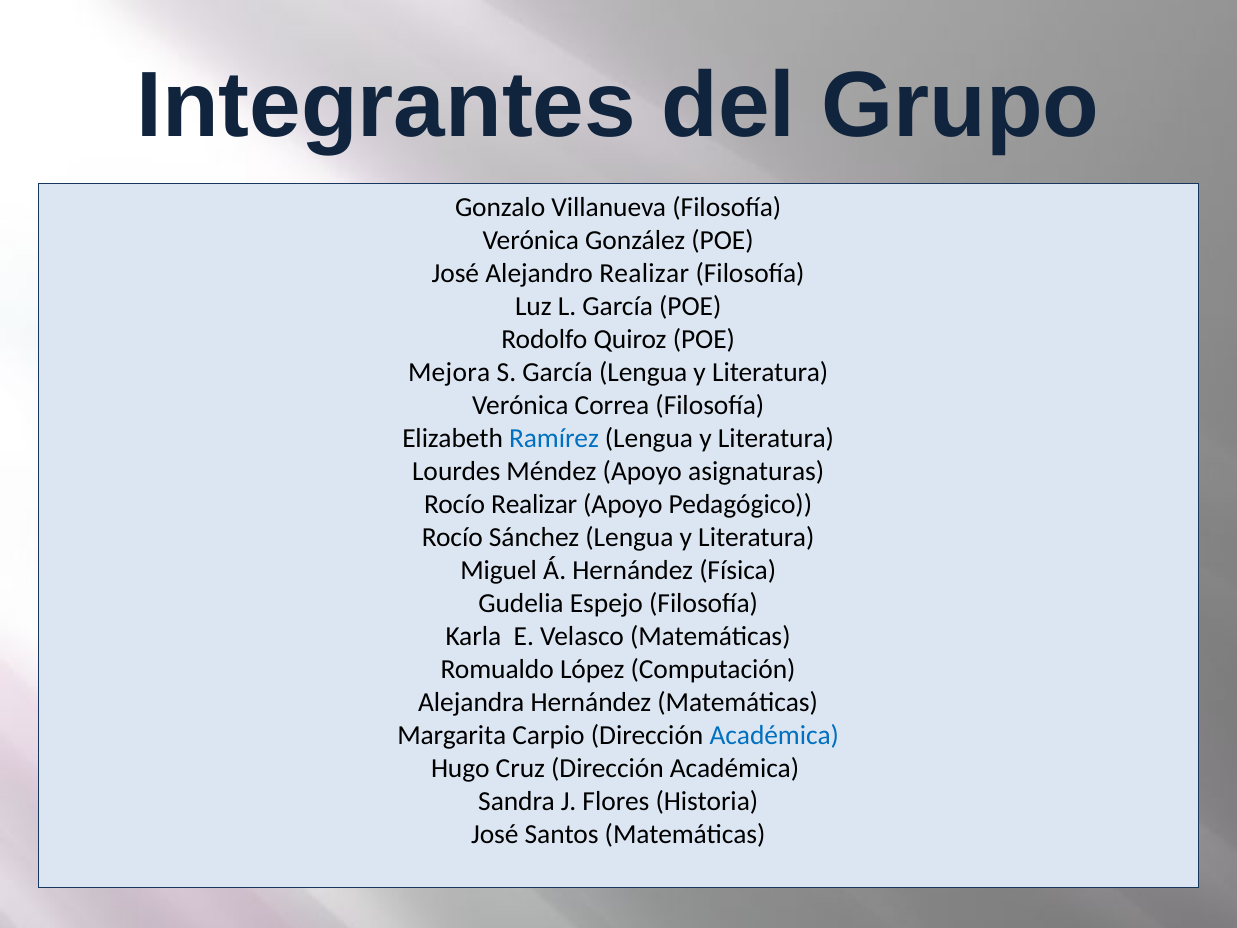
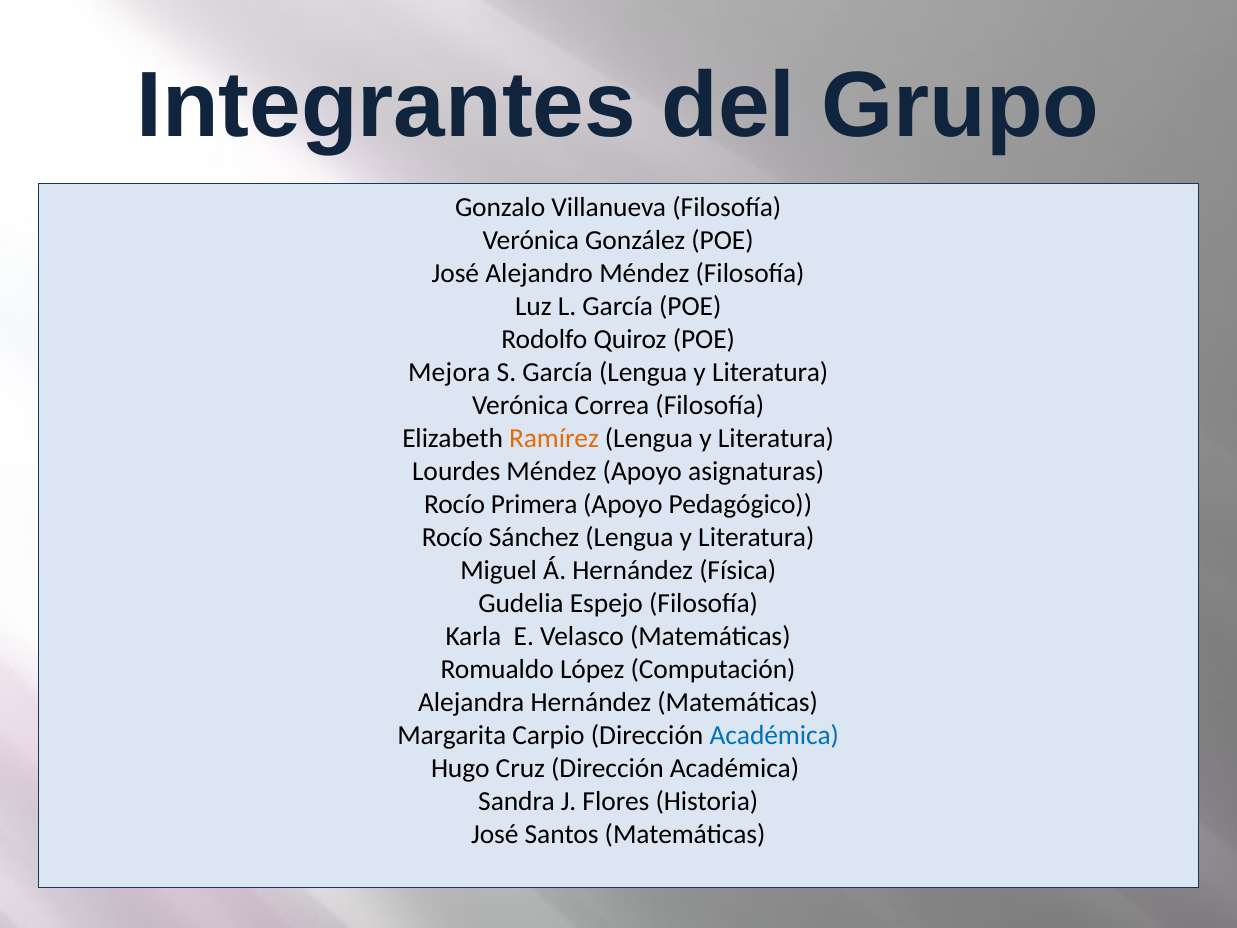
Alejandro Realizar: Realizar -> Méndez (644, 274)
Ramírez colour: blue -> orange (554, 439)
Rocío Realizar: Realizar -> Primera (534, 505)
